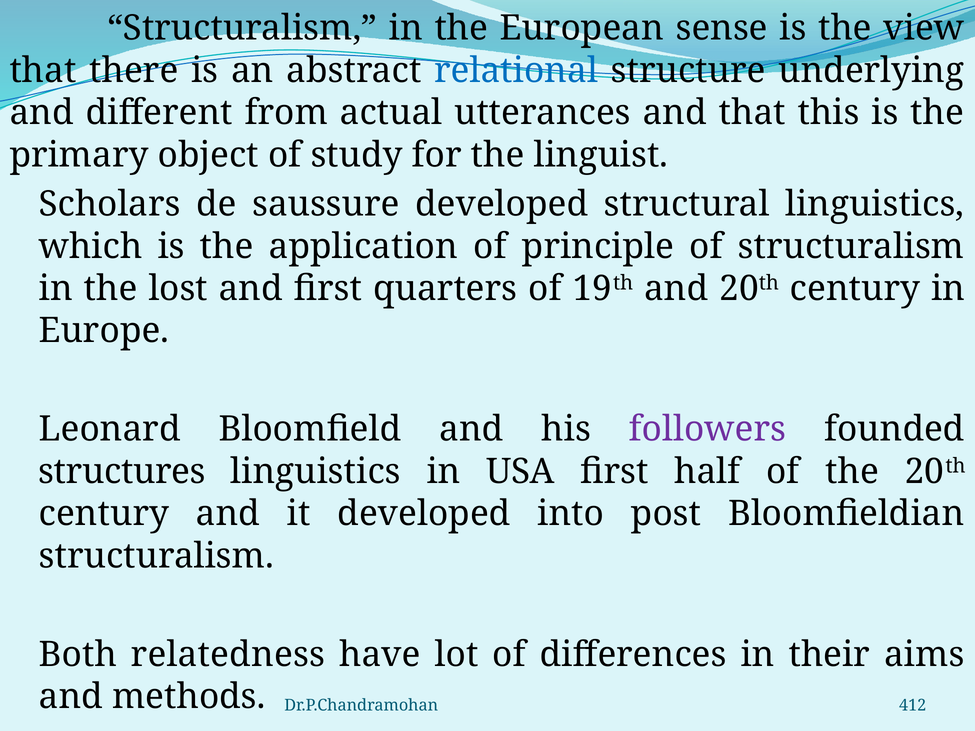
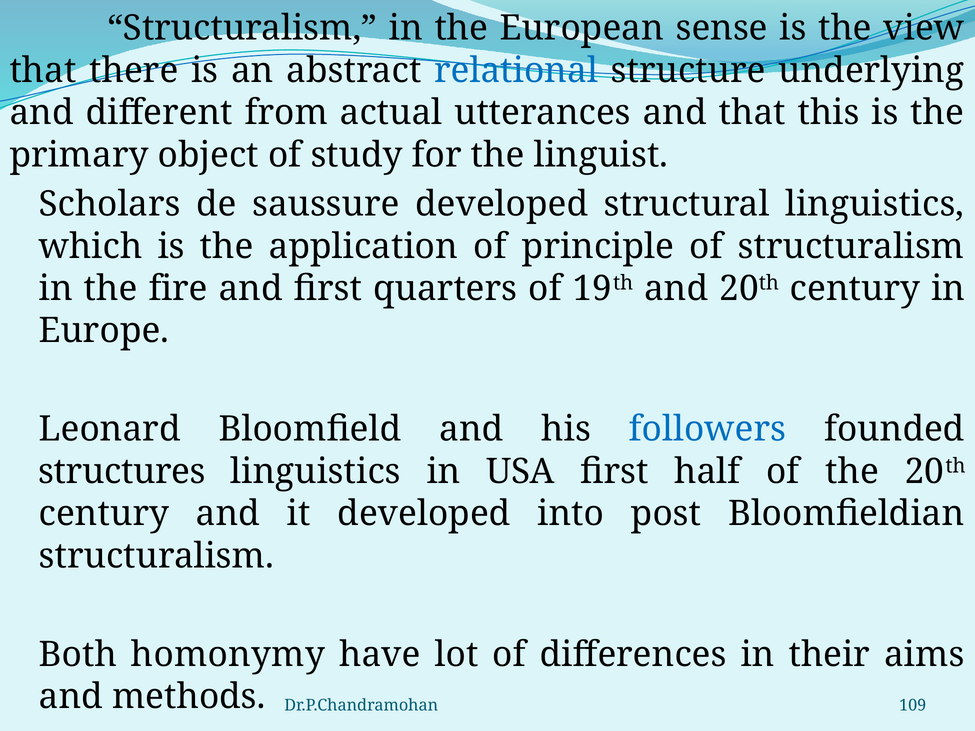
lost: lost -> fire (178, 289)
followers colour: purple -> blue (707, 429)
relatedness: relatedness -> homonymy (228, 655)
412: 412 -> 109 (913, 705)
